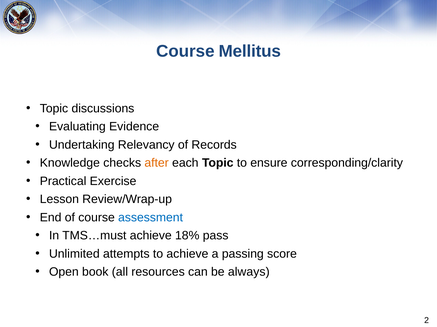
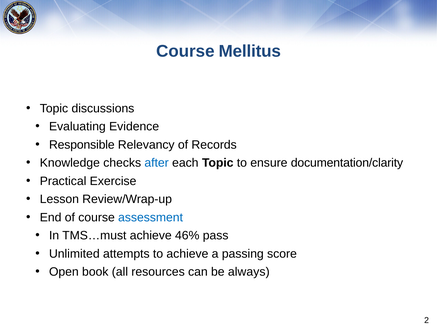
Undertaking: Undertaking -> Responsible (82, 145)
after colour: orange -> blue (157, 163)
corresponding/clarity: corresponding/clarity -> documentation/clarity (347, 163)
18%: 18% -> 46% (187, 236)
